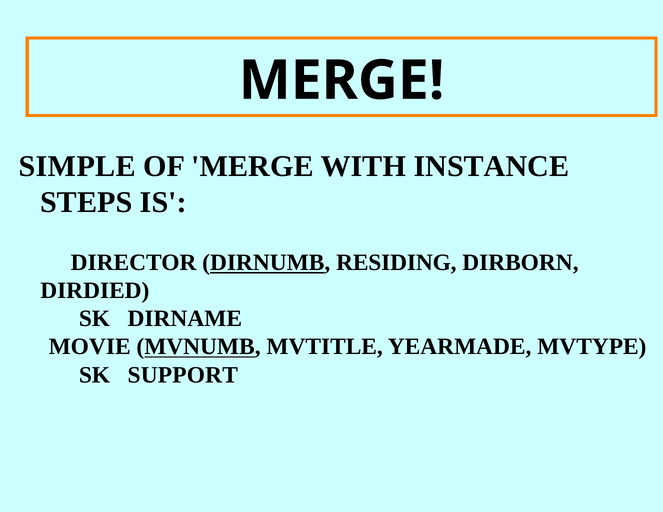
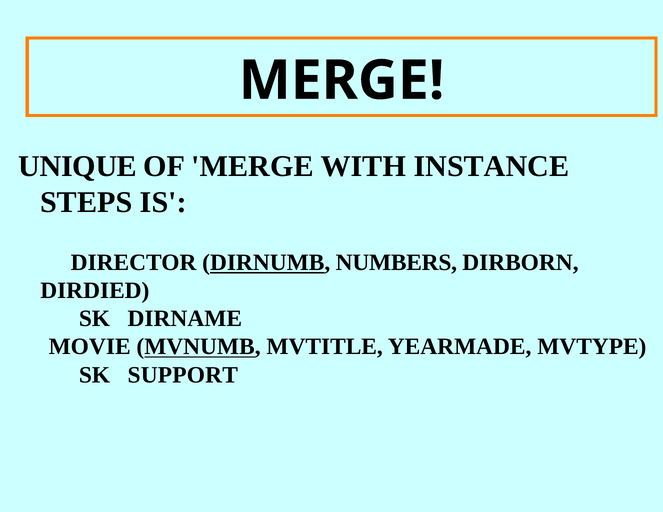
SIMPLE: SIMPLE -> UNIQUE (78, 166)
RESIDING: RESIDING -> NUMBERS (396, 262)
